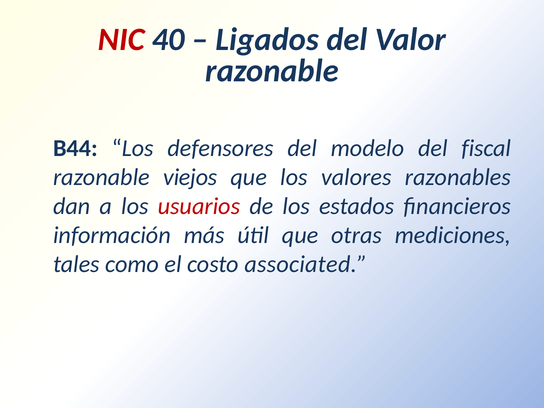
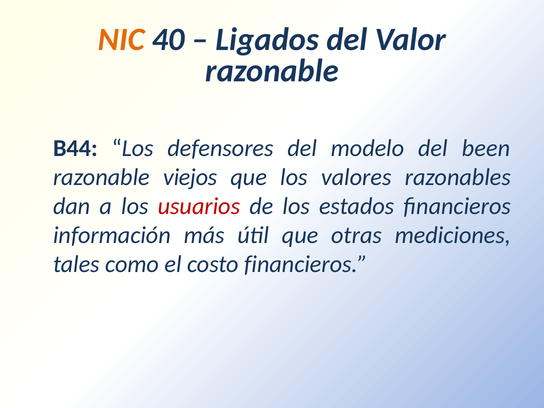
NIC colour: red -> orange (121, 40)
fiscal: fiscal -> been (486, 148)
costo associated: associated -> financieros (306, 264)
